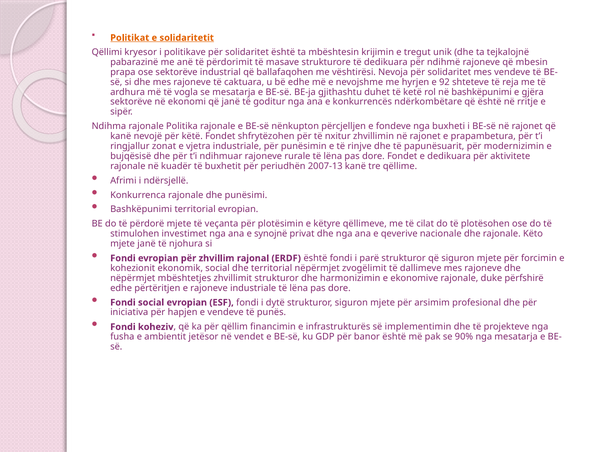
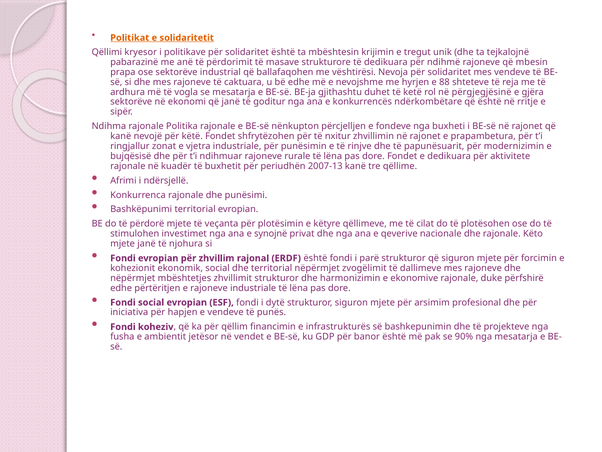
92: 92 -> 88 (444, 82)
në bashkëpunimi: bashkëpunimi -> përgjegjësinë (482, 92)
implementimin: implementimin -> bashkepunimin (418, 327)
